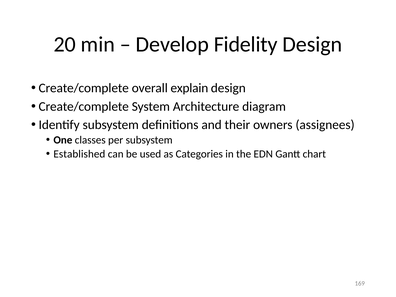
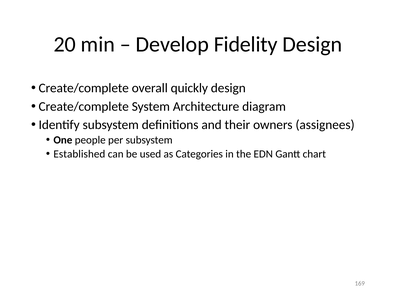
explain: explain -> quickly (189, 88)
classes: classes -> people (90, 140)
